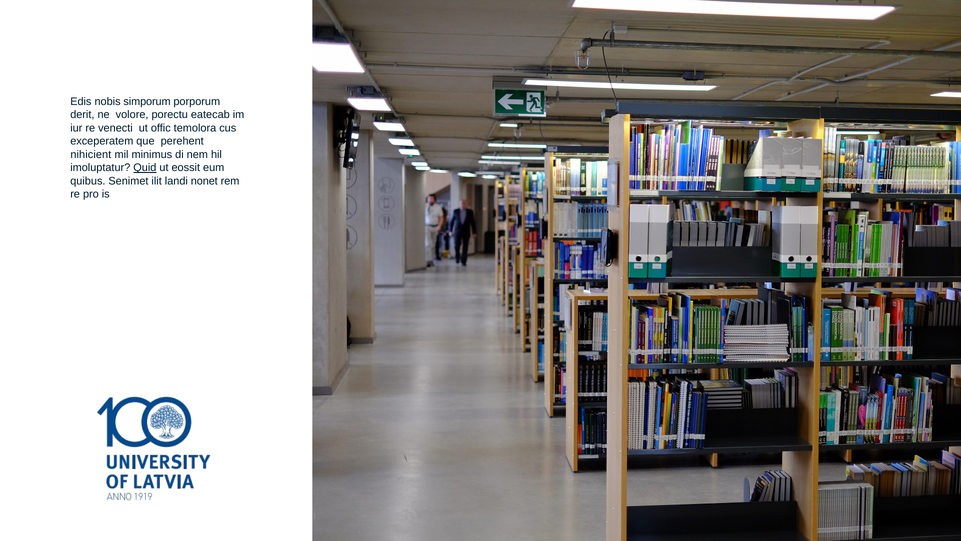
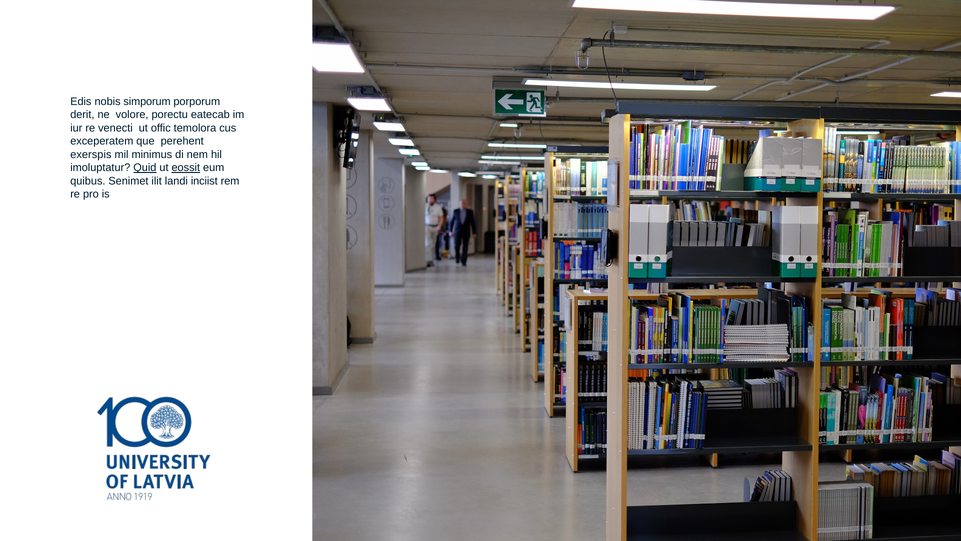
nihicient: nihicient -> exerspis (91, 154)
eossit underline: none -> present (186, 168)
nonet: nonet -> inciist (204, 181)
